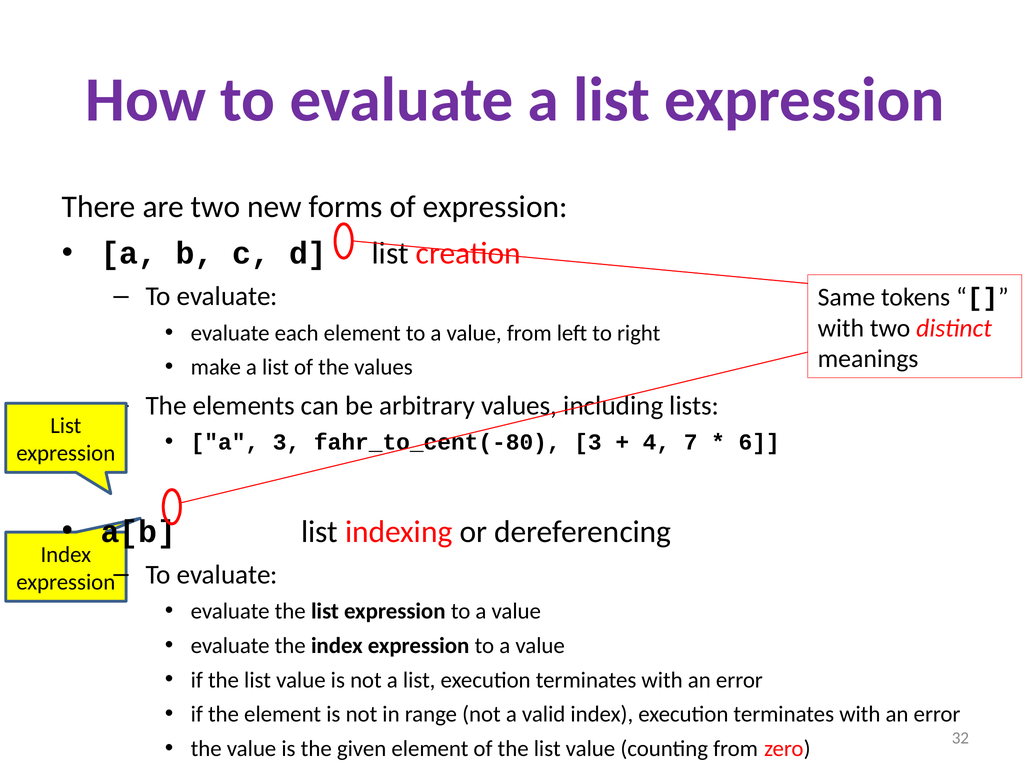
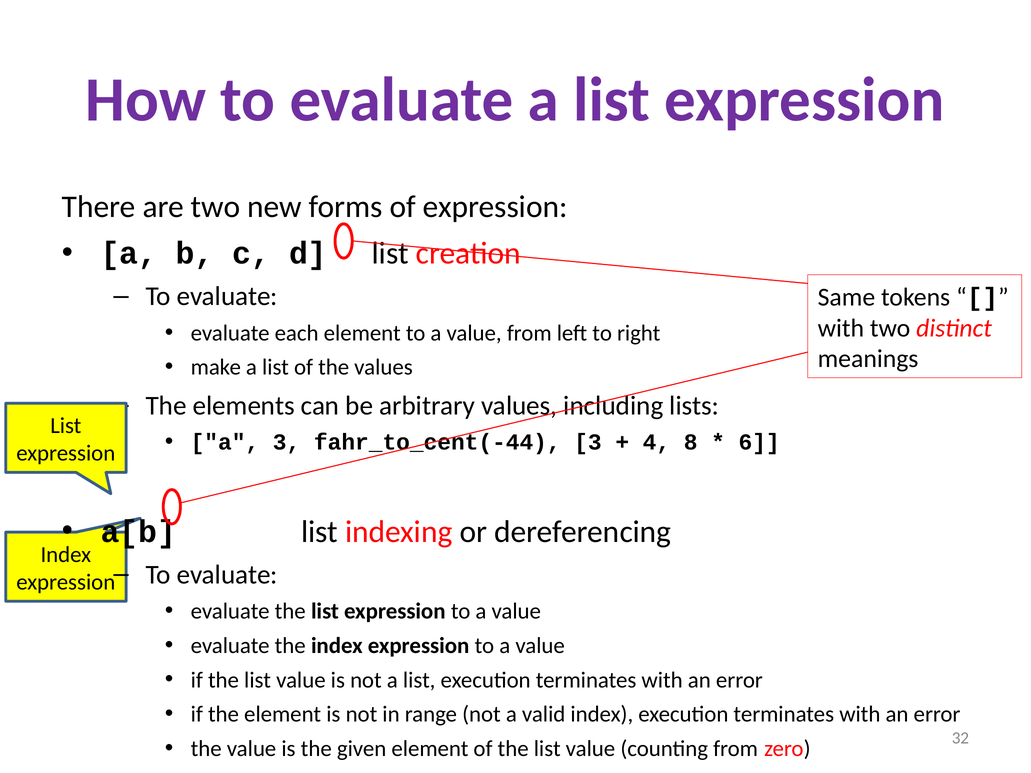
fahr_to_cent(-80: fahr_to_cent(-80 -> fahr_to_cent(-44 (437, 443)
7: 7 -> 8 (691, 443)
